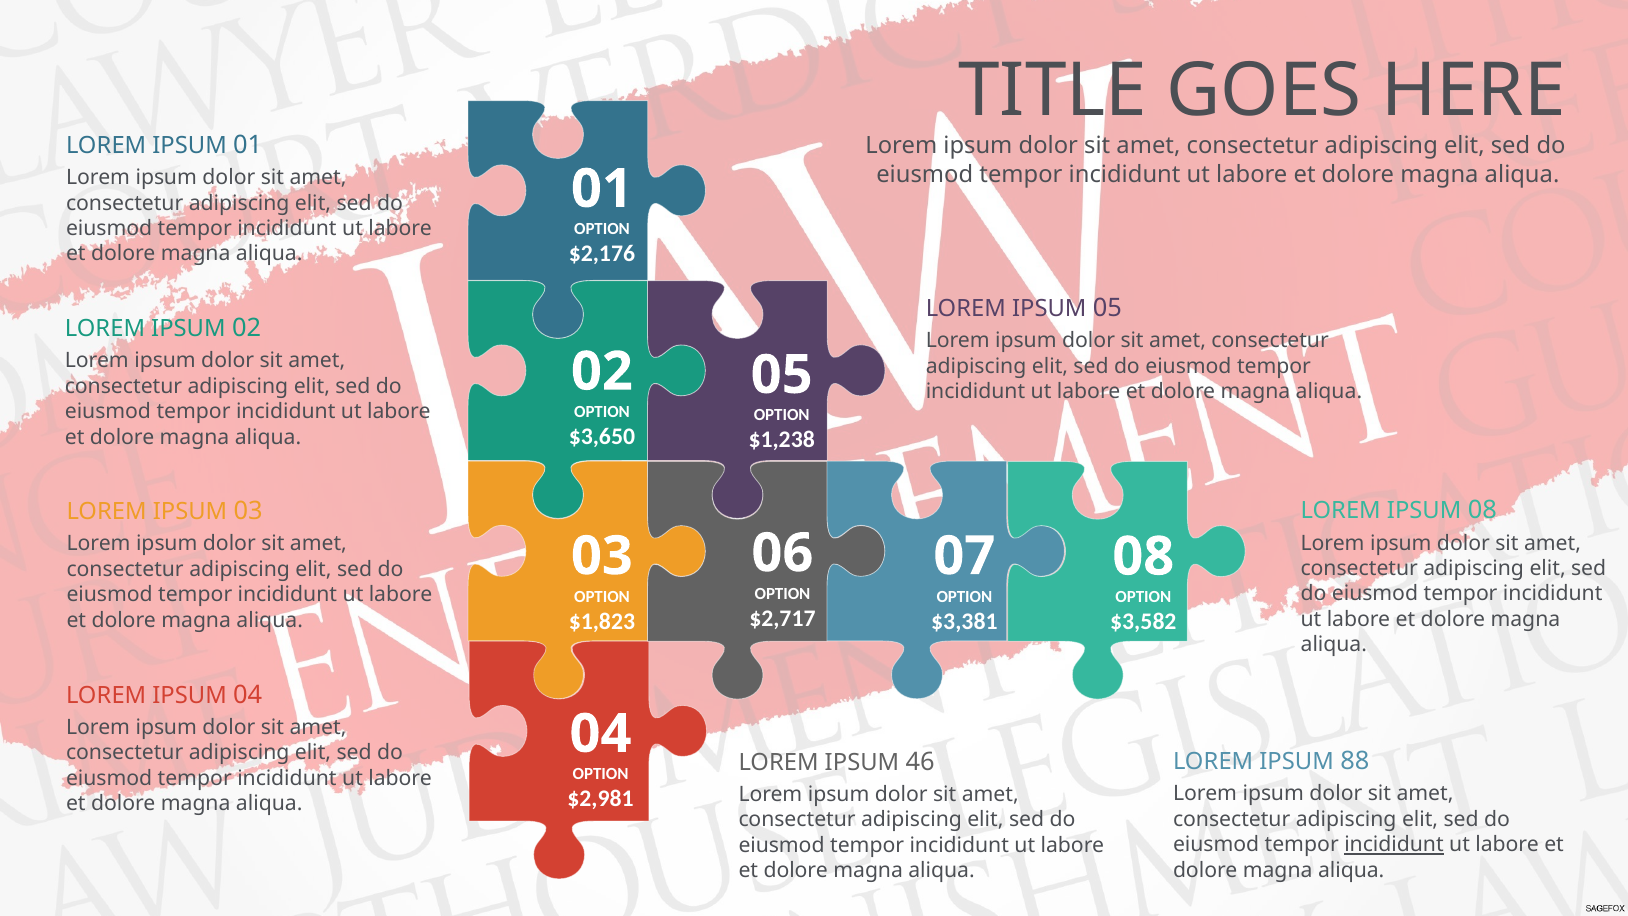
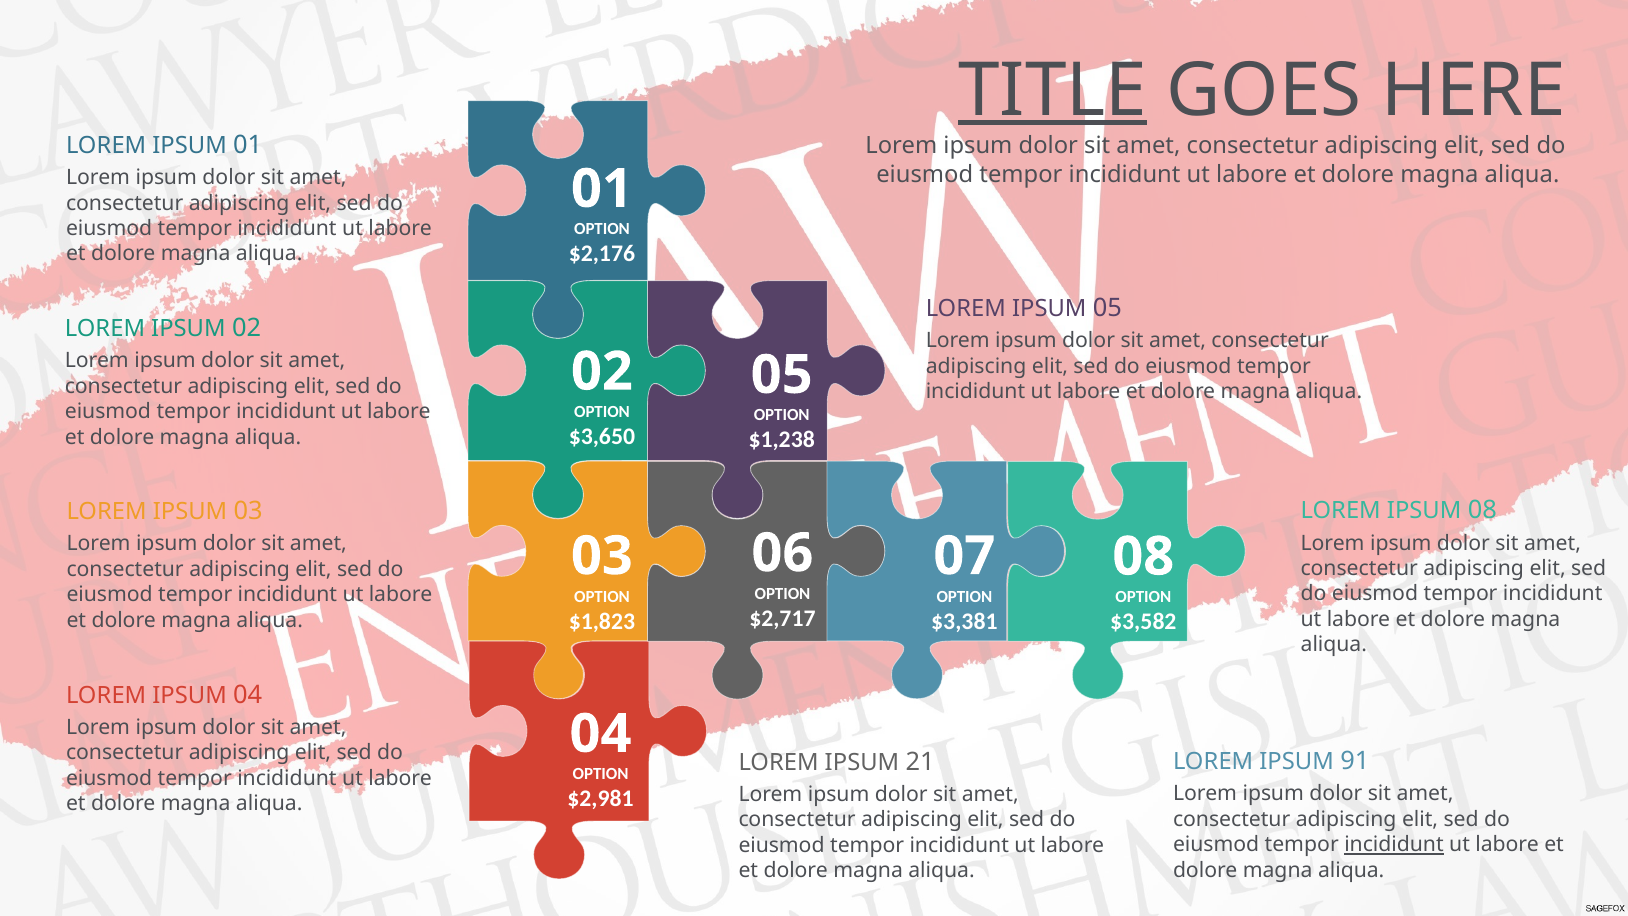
TITLE underline: none -> present (1053, 90)
88: 88 -> 91 (1355, 761)
46: 46 -> 21 (920, 762)
